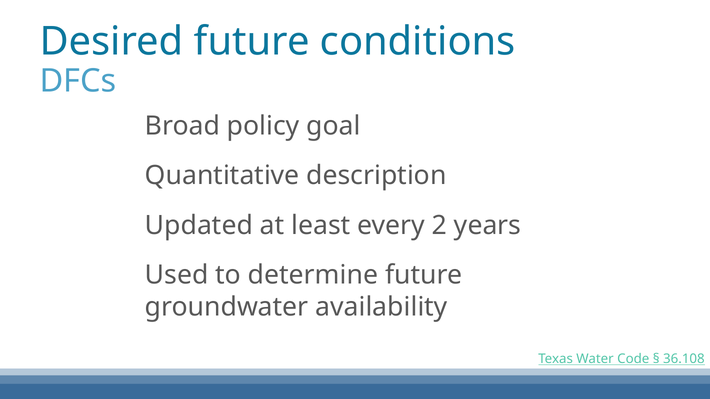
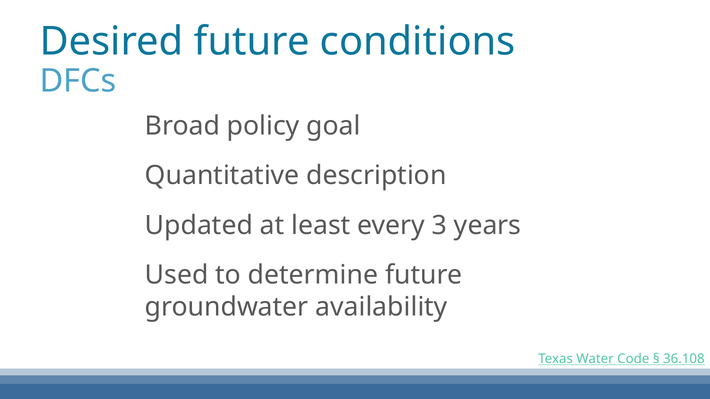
2: 2 -> 3 (439, 226)
